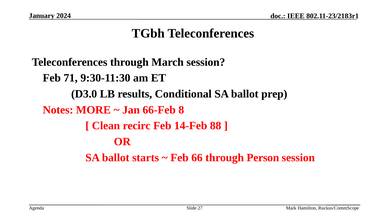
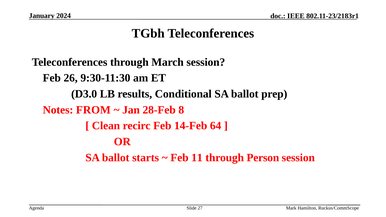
71: 71 -> 26 (71, 78)
MORE: MORE -> FROM (93, 110)
66-Feb: 66-Feb -> 28-Feb (159, 110)
88: 88 -> 64 (216, 126)
66: 66 -> 11 (197, 158)
